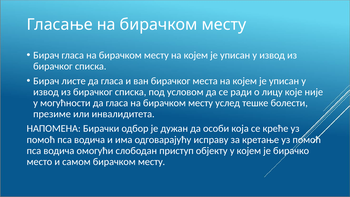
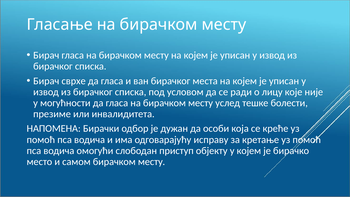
листе: листе -> сврхе (74, 81)
